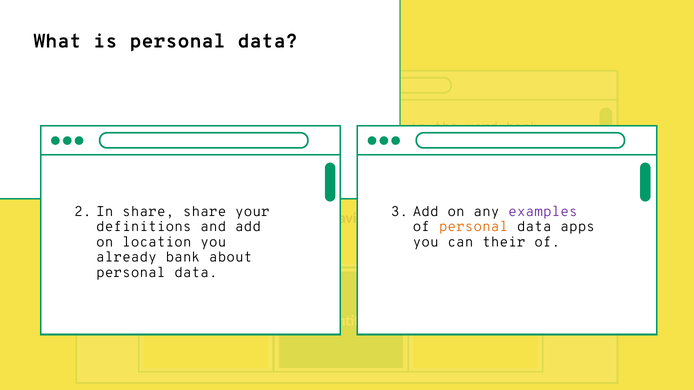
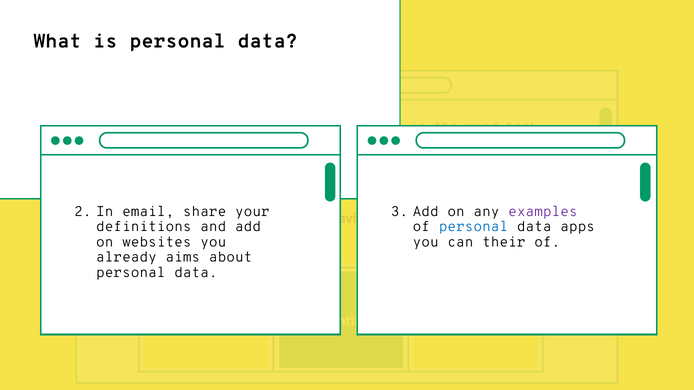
In share: share -> email (148, 212)
personal colour: orange -> blue (473, 227)
location: location -> websites (157, 242)
already bank: bank -> aims (183, 257)
